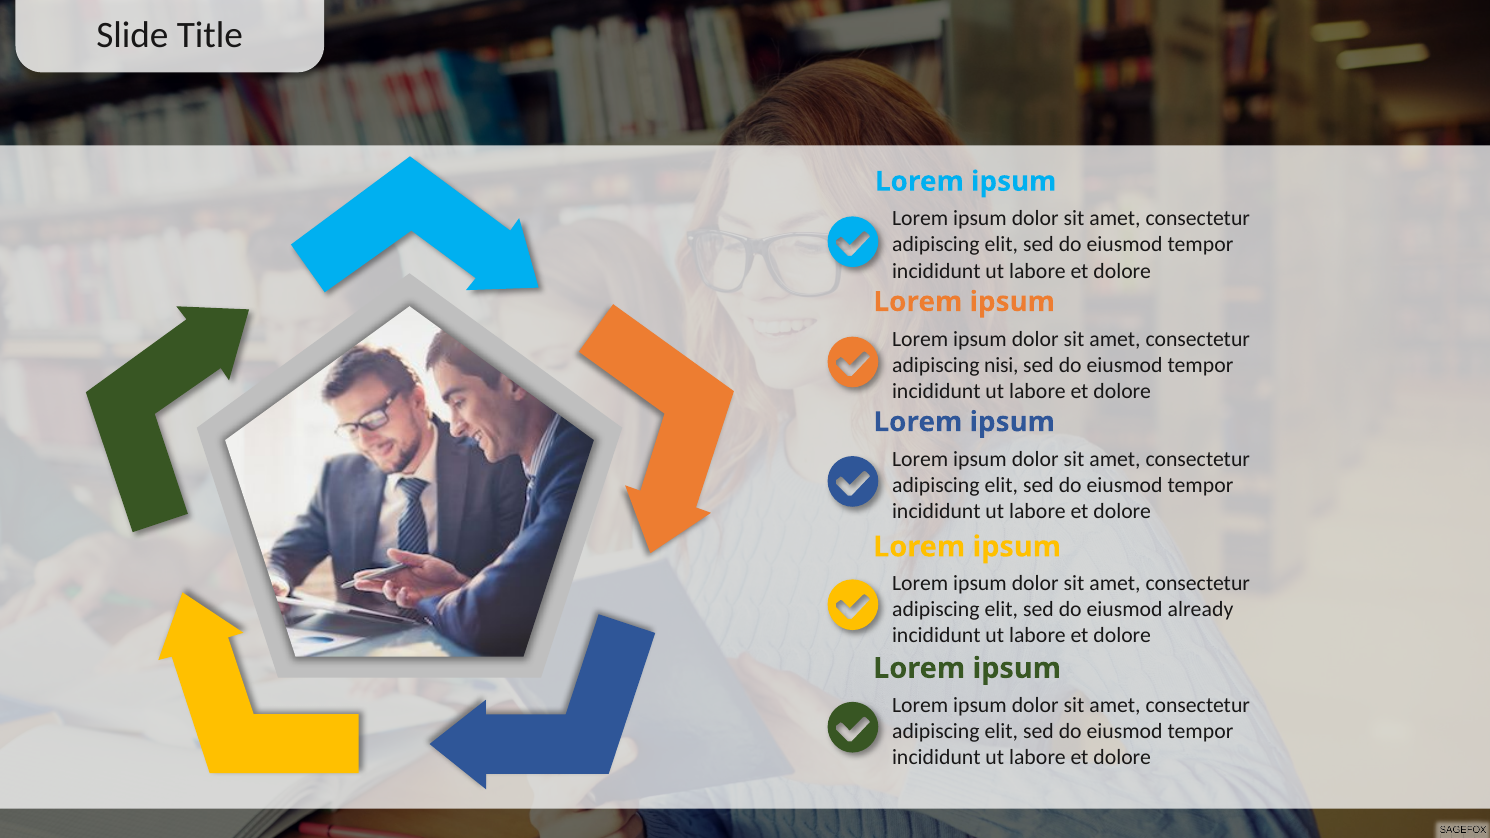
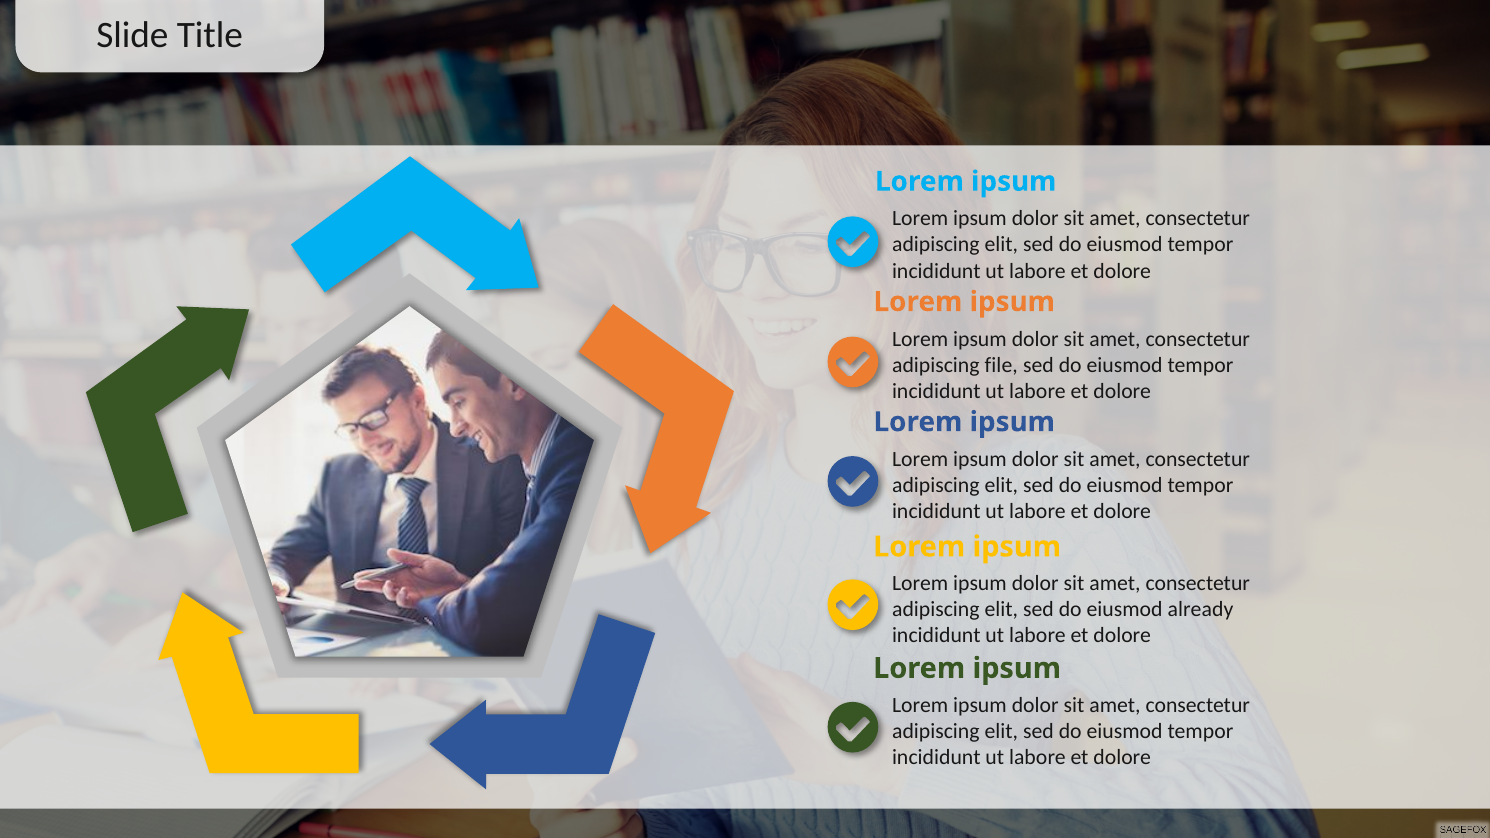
nisi: nisi -> file (1001, 365)
